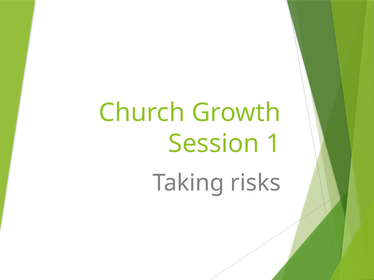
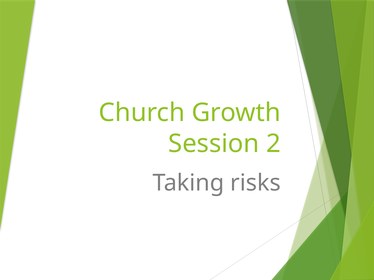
1: 1 -> 2 (273, 144)
